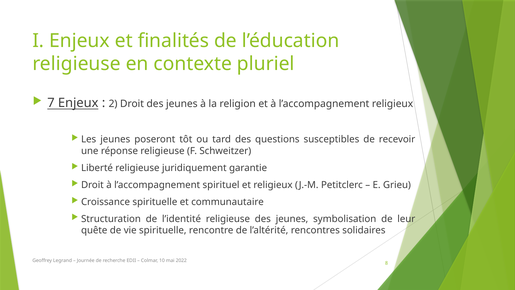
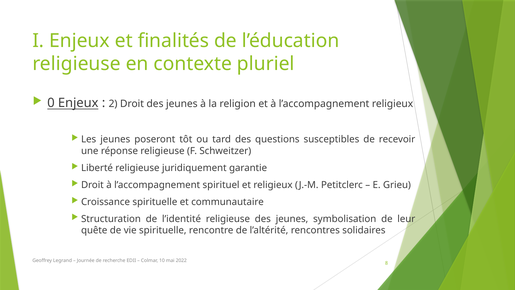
7: 7 -> 0 (51, 103)
